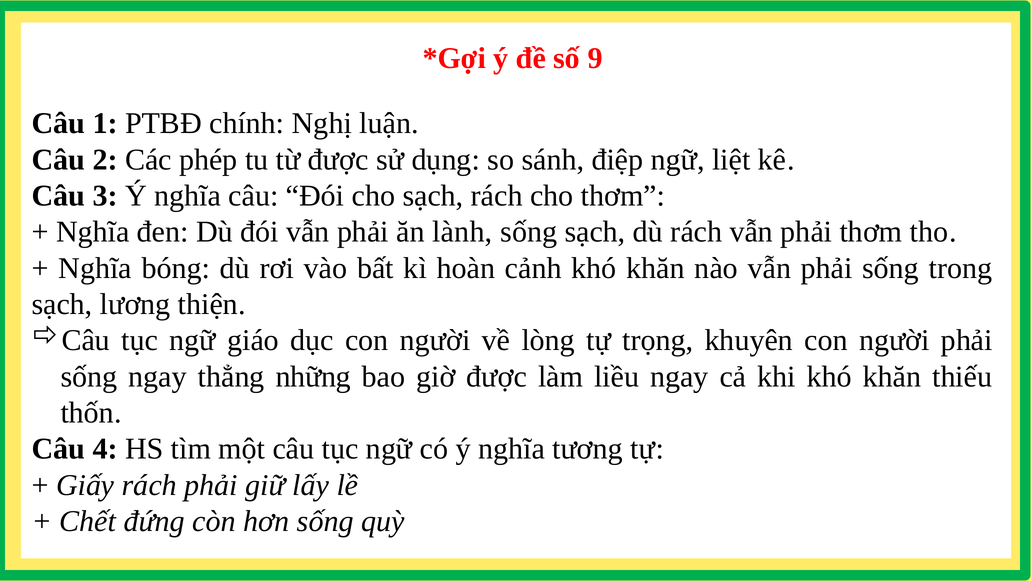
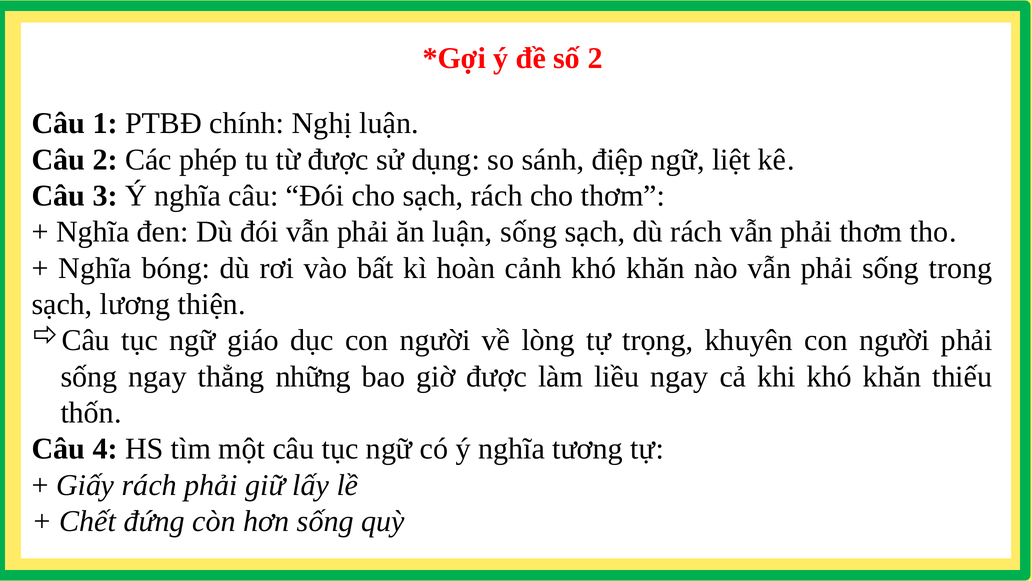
số 9: 9 -> 2 (595, 58)
ăn lành: lành -> luận (462, 232)
